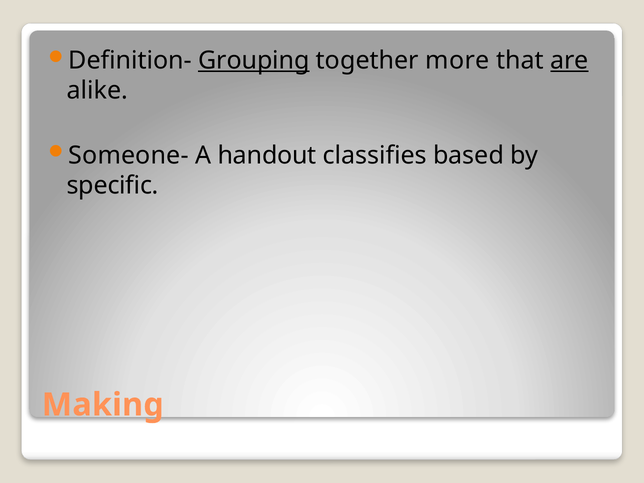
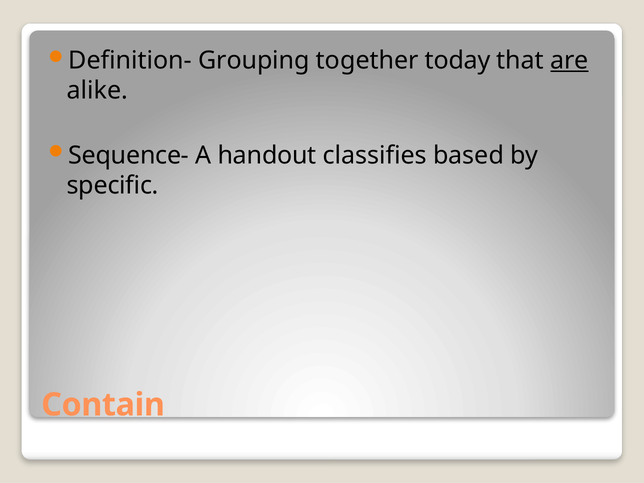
Grouping underline: present -> none (254, 61)
more: more -> today (458, 61)
Someone-: Someone- -> Sequence- (129, 155)
Making: Making -> Contain (103, 405)
